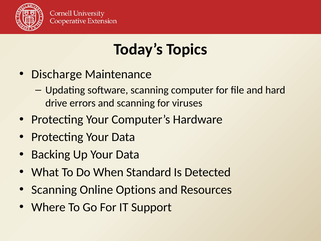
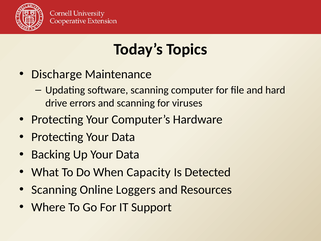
Standard: Standard -> Capacity (149, 172)
Options: Options -> Loggers (136, 189)
